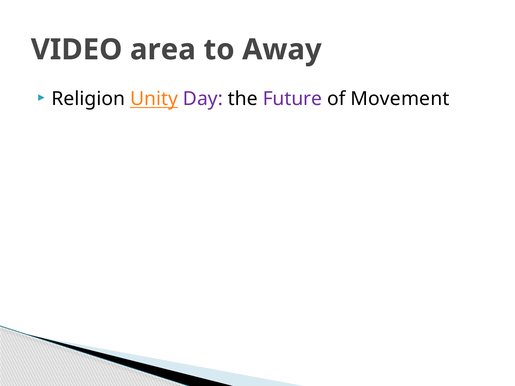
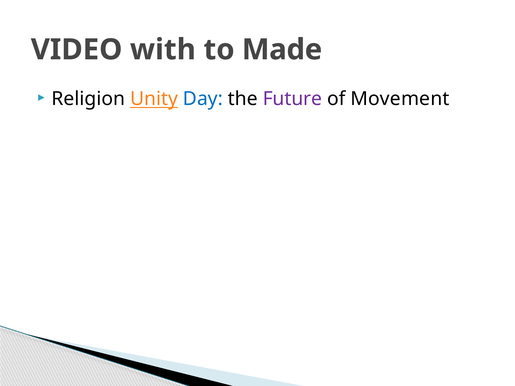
area: area -> with (163, 50)
Away: Away -> Made (282, 50)
Day colour: purple -> blue (203, 99)
